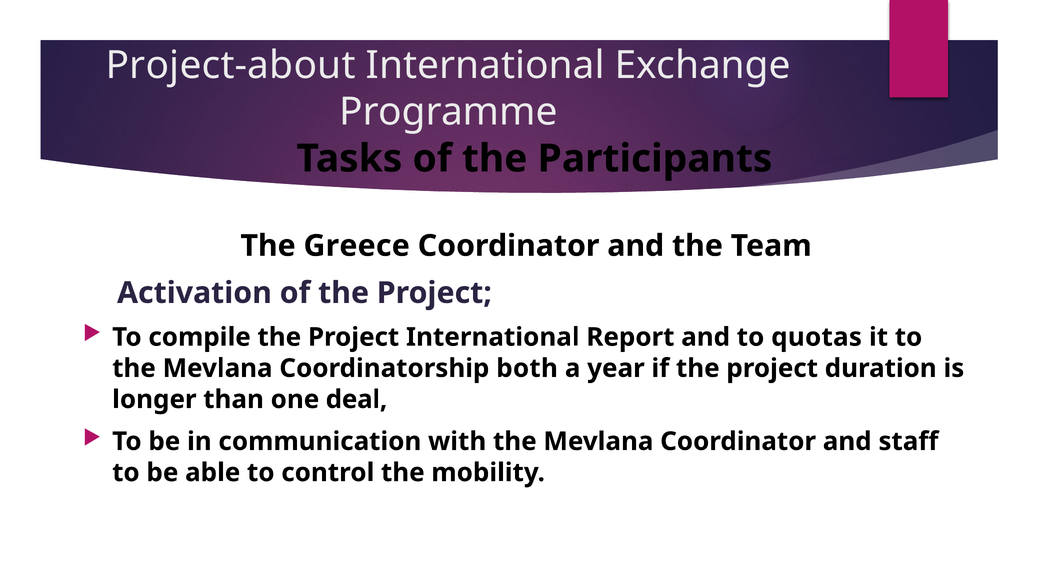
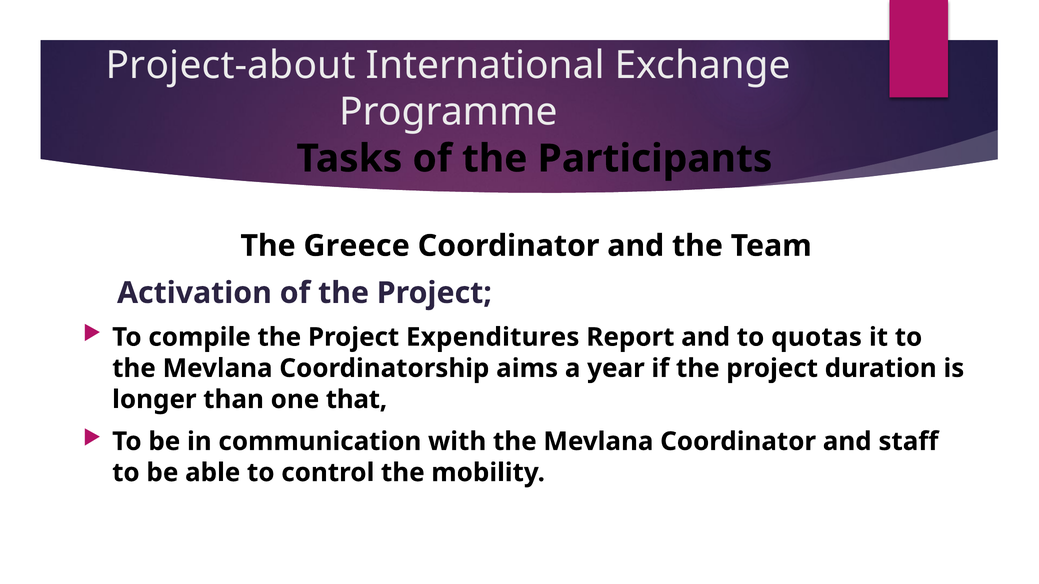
Project International: International -> Expenditures (493, 337)
both: both -> aims (527, 369)
deal: deal -> that (356, 400)
